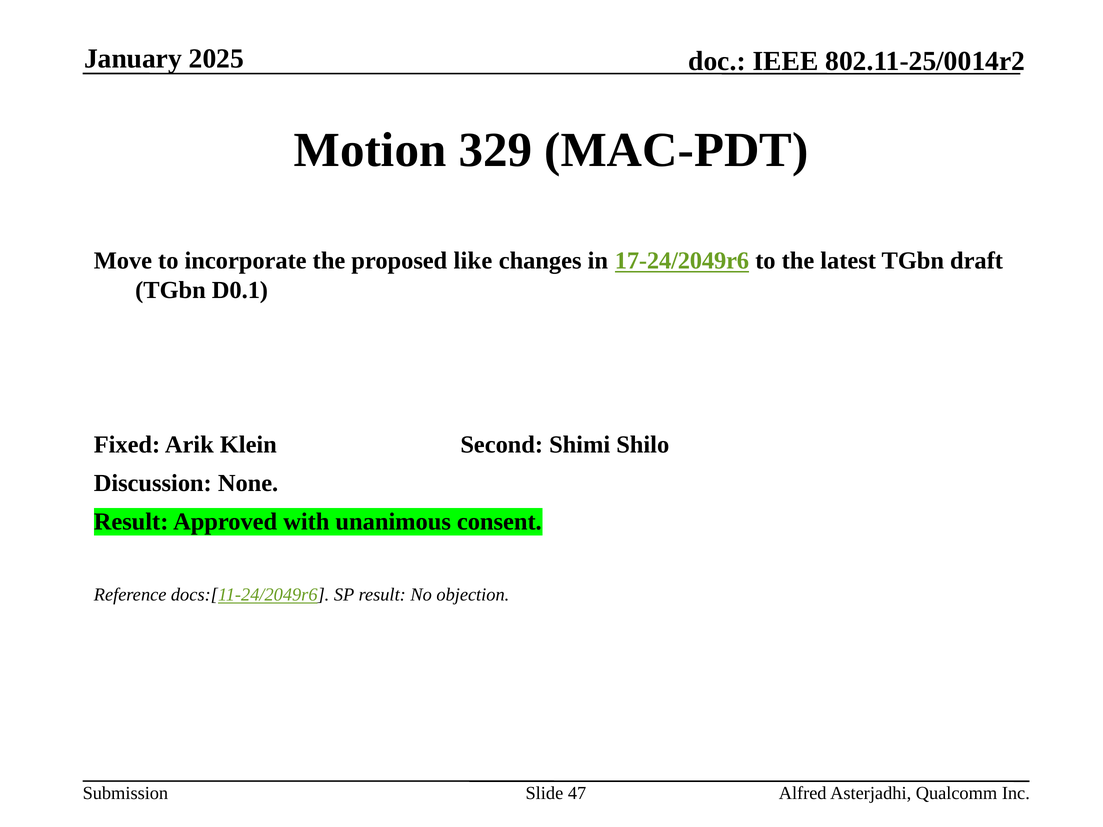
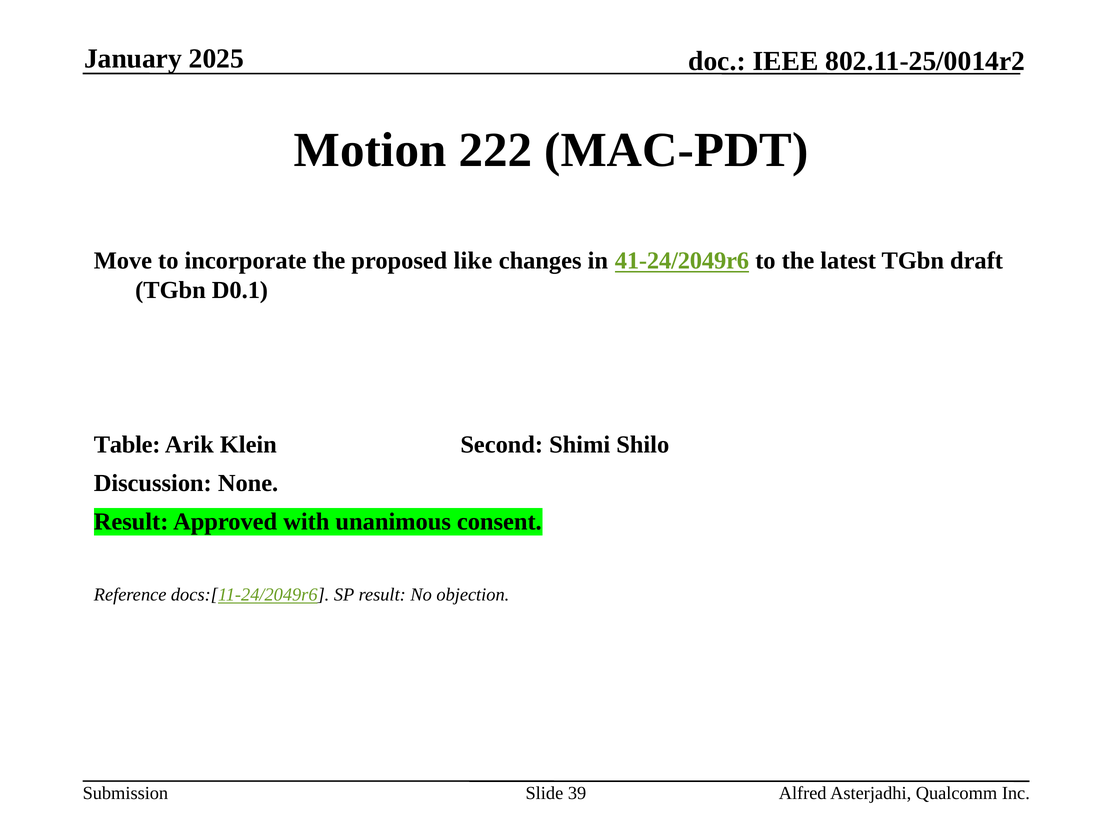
329: 329 -> 222 (495, 150)
17-24/2049r6: 17-24/2049r6 -> 41-24/2049r6 (682, 261)
Fixed: Fixed -> Table (127, 445)
47: 47 -> 39 (577, 793)
